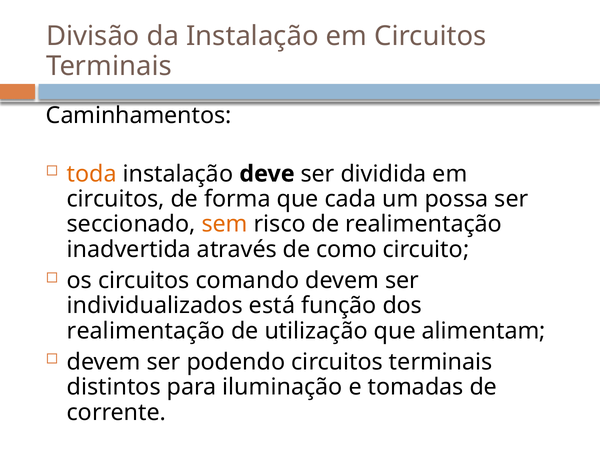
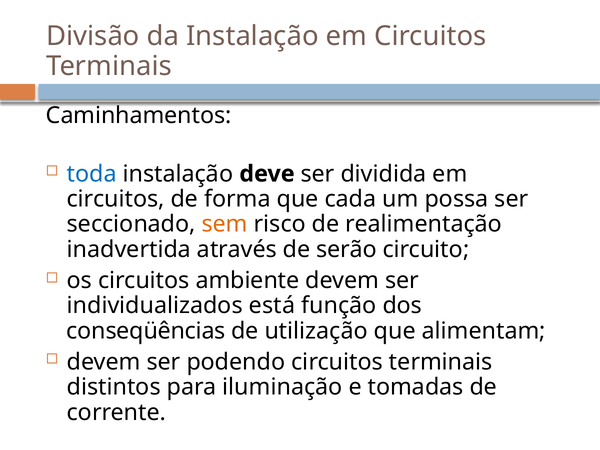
toda colour: orange -> blue (92, 174)
como: como -> serão (347, 249)
comando: comando -> ambiente (247, 281)
realimentação: realimentação -> conseqüências (146, 331)
